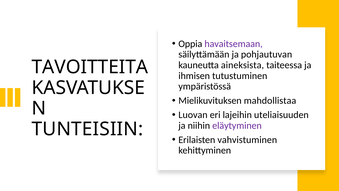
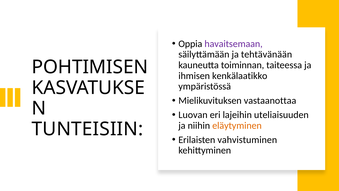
pohjautuvan: pohjautuvan -> tehtävänään (267, 54)
aineksista: aineksista -> toiminnan (243, 65)
TAVOITTEITA: TAVOITTEITA -> POHTIMISEN (90, 67)
tutustuminen: tutustuminen -> kenkälaatikko (240, 76)
mahdollistaa: mahdollistaa -> vastaanottaa (270, 101)
eläytyminen colour: purple -> orange (237, 125)
